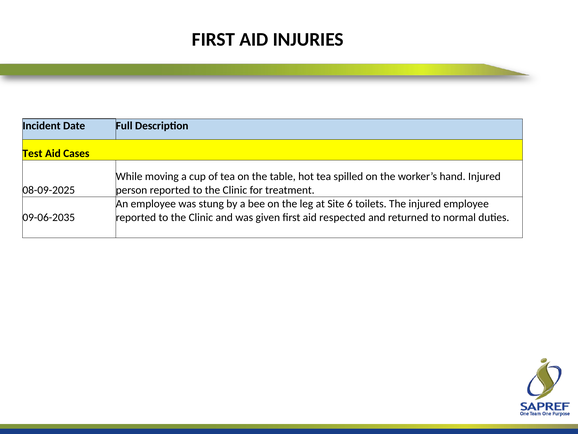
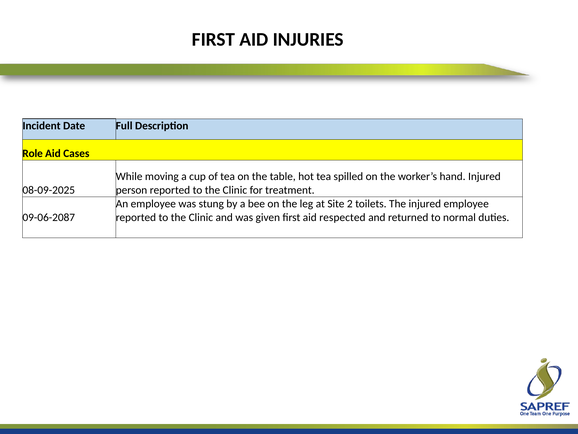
Test: Test -> Role (33, 153)
6: 6 -> 2 (350, 204)
09-06-2035: 09-06-2035 -> 09-06-2087 (49, 217)
